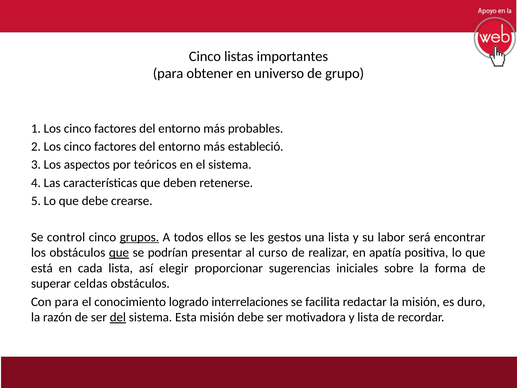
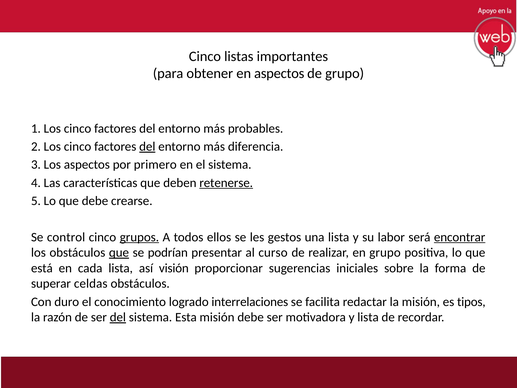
en universo: universo -> aspectos (279, 73)
del underline: none -> present (147, 146)
estableció: estableció -> diferencia (256, 146)
teóricos: teóricos -> primero (155, 165)
retenerse underline: none -> present (226, 183)
encontrar underline: none -> present (460, 237)
en apatía: apatía -> grupo (385, 252)
elegir: elegir -> visión (174, 268)
Con para: para -> duro (67, 302)
duro: duro -> tipos (471, 302)
